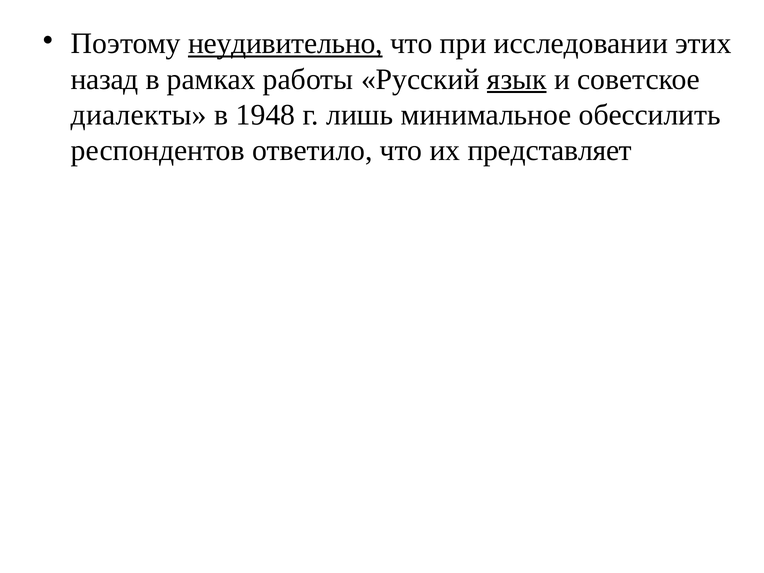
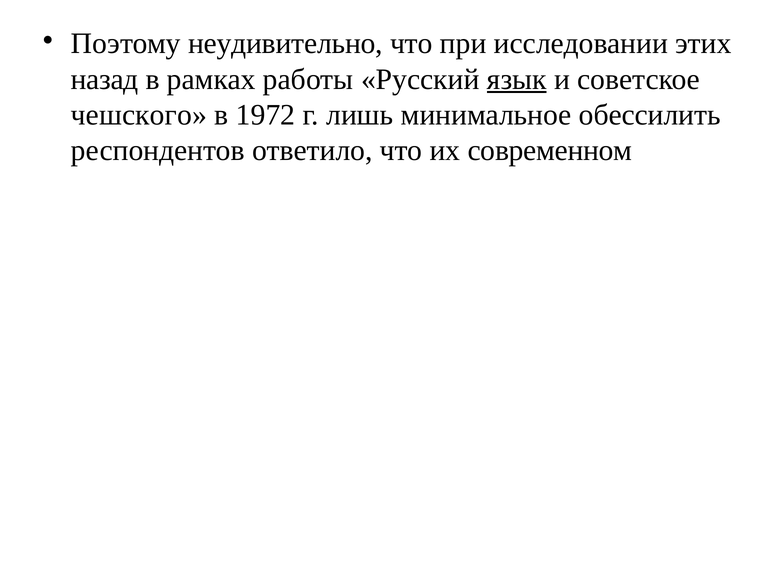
неудивительно underline: present -> none (285, 44)
диалекты: диалекты -> чешского (139, 115)
1948: 1948 -> 1972 (266, 115)
представляет: представляет -> современном (550, 151)
